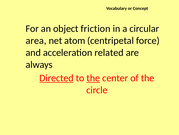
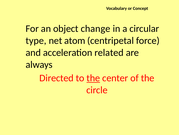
friction: friction -> change (96, 28)
area: area -> type (36, 40)
Directed underline: present -> none (57, 78)
